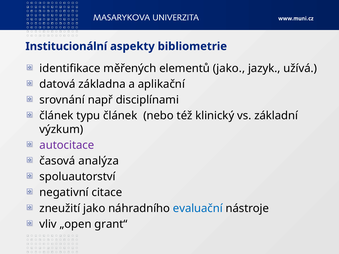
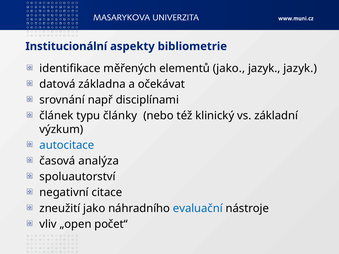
jazyk užívá: užívá -> jazyk (300, 68)
aplikační: aplikační -> očekávat (161, 84)
typu článek: článek -> články (120, 116)
autocitace colour: purple -> blue (67, 145)
grant“: grant“ -> počet“ (111, 224)
